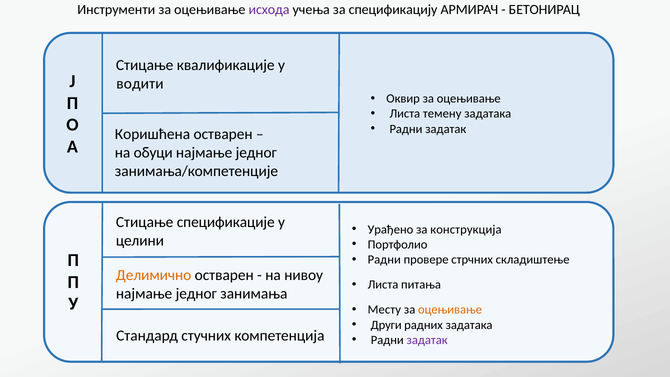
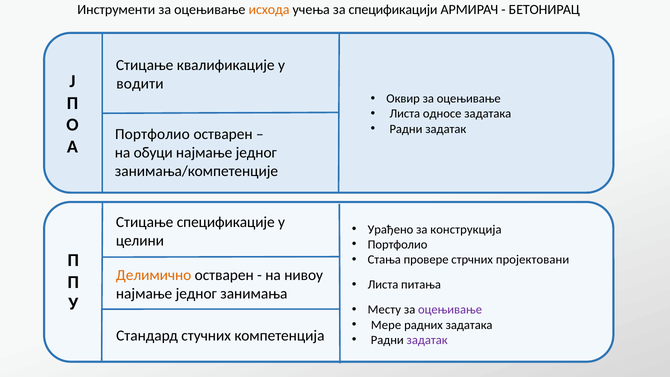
исхода colour: purple -> orange (269, 10)
спецификацију: спецификацију -> спецификацији (393, 10)
темену: темену -> односе (442, 114)
Коришћена: Коришћена -> Портфолио (152, 134)
Радни: Радни -> Стања (384, 259)
складиштење: складиштење -> пројектовани (533, 259)
оцењивање colour: orange -> purple (450, 310)
Други: Други -> Мере (386, 325)
